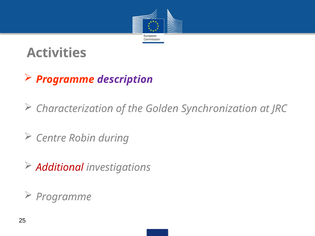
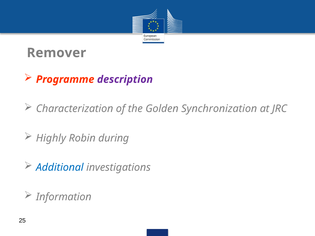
Activities: Activities -> Remover (56, 53)
Centre: Centre -> Highly (51, 138)
Additional colour: red -> blue (60, 168)
Programme: Programme -> Information (64, 197)
